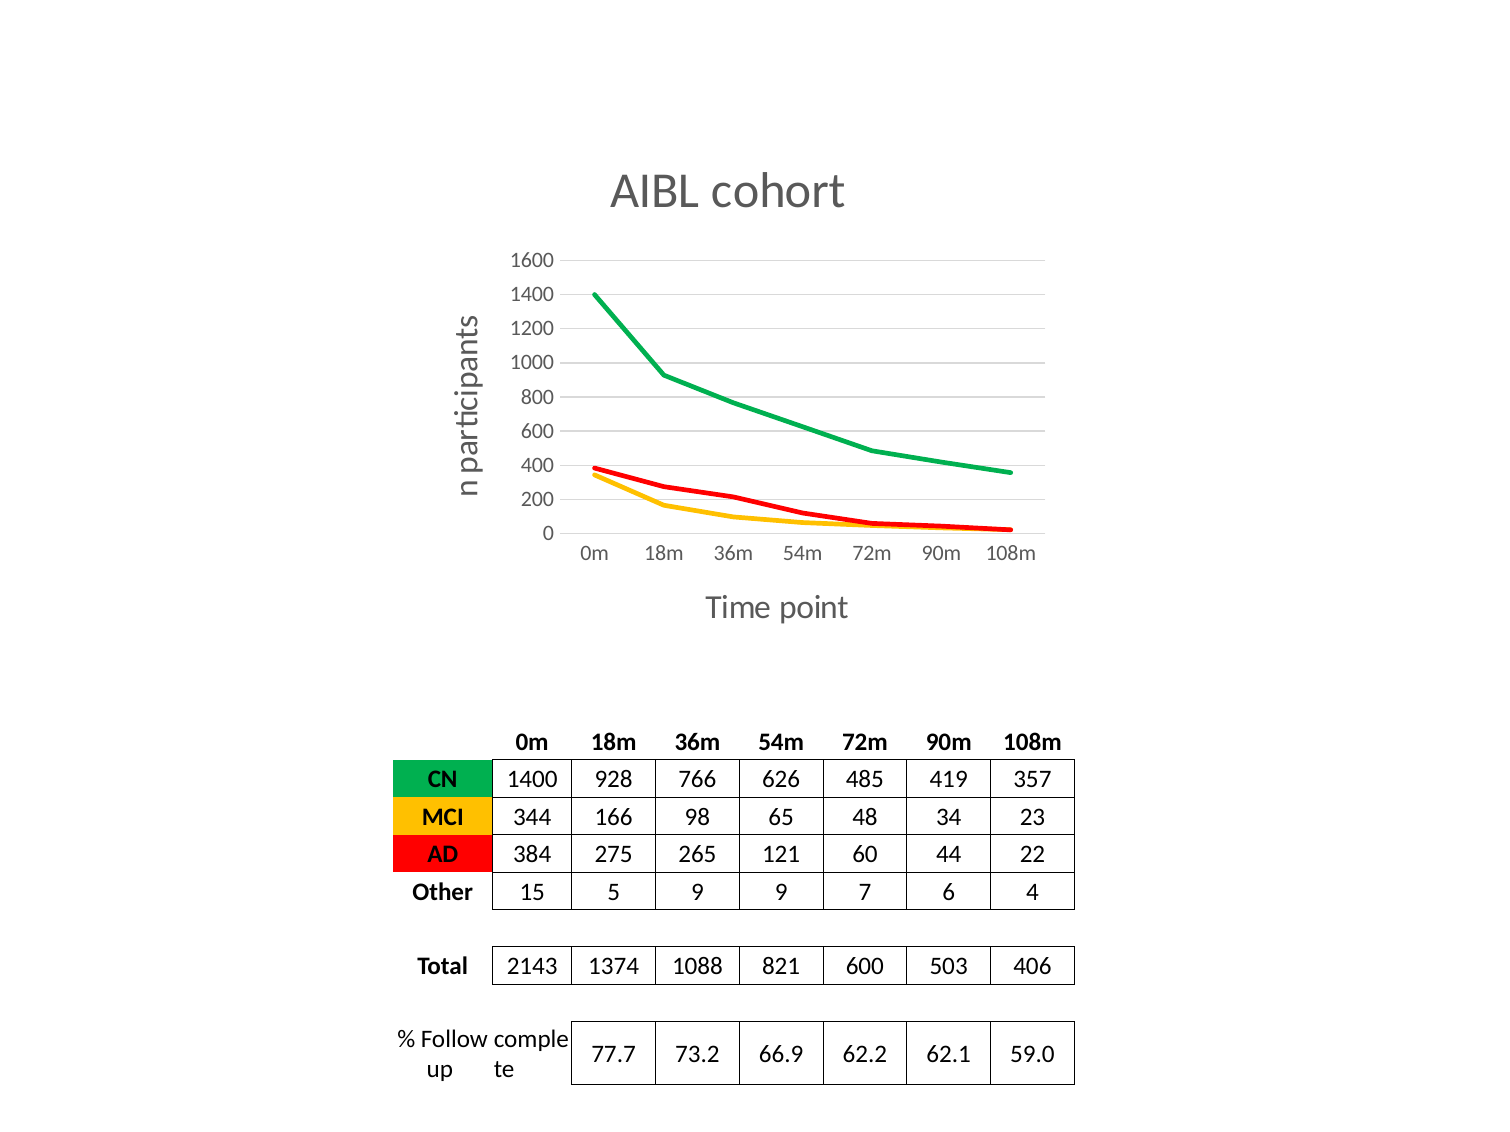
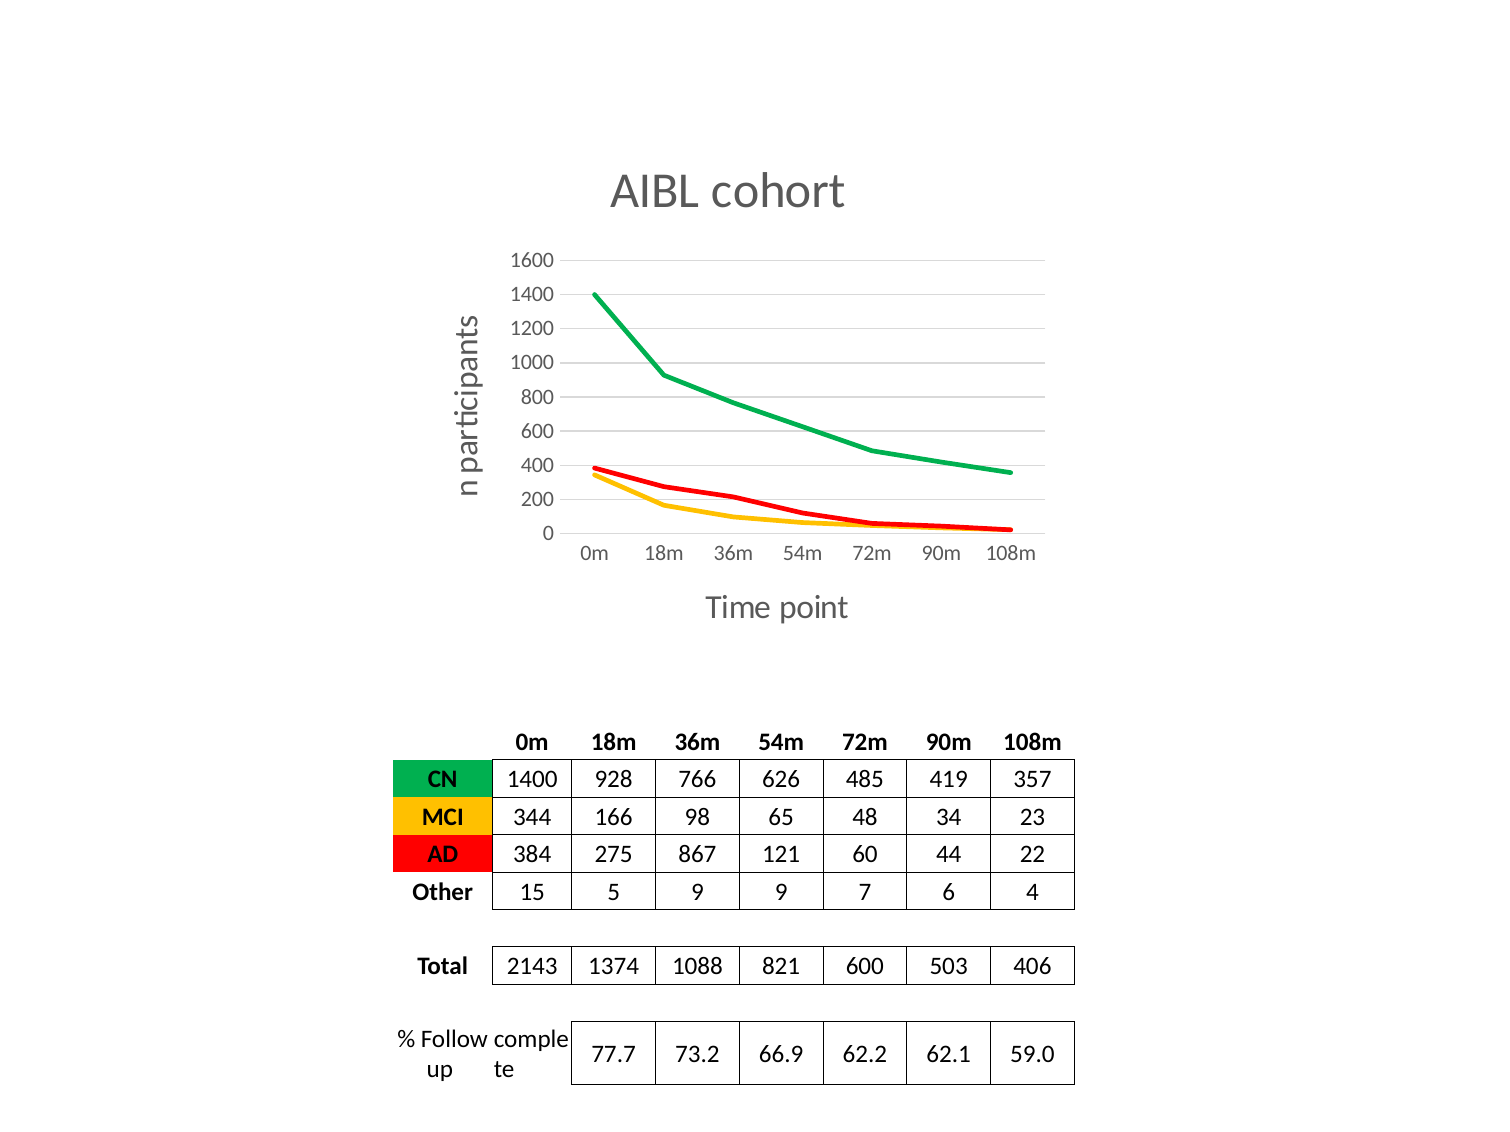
265: 265 -> 867 (697, 855)
